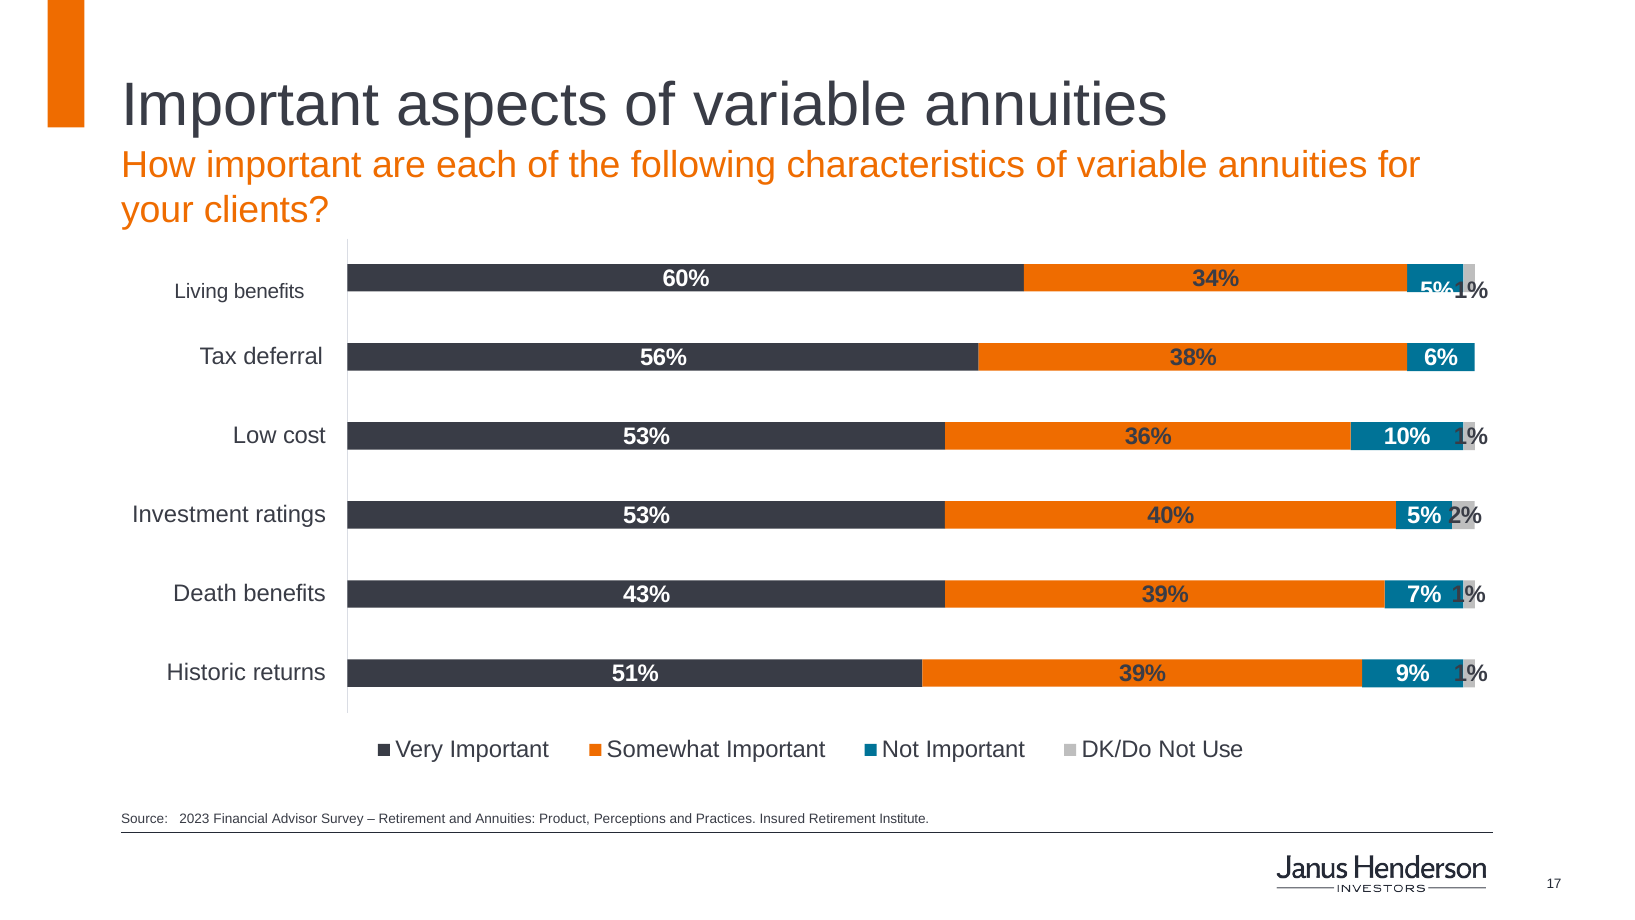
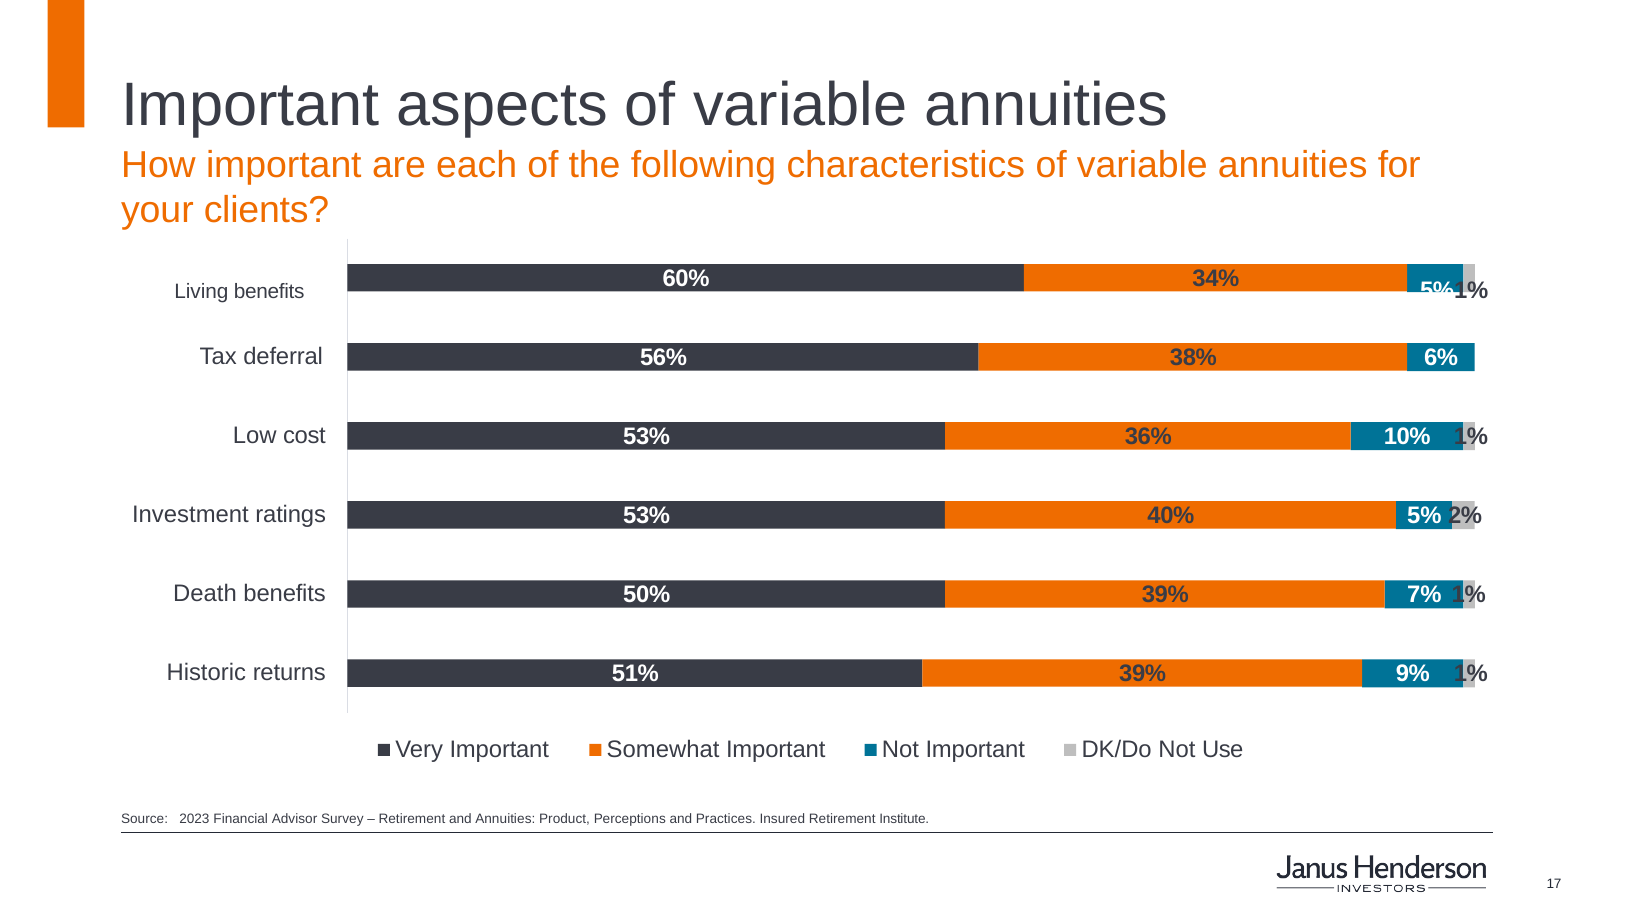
43%: 43% -> 50% (647, 595)
